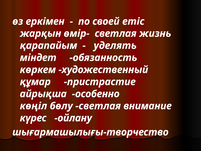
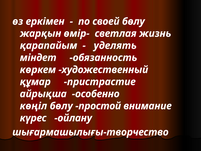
своей етіс: етіс -> бөлу (133, 21)
бөлу светлая: светлая -> простой (98, 106)
